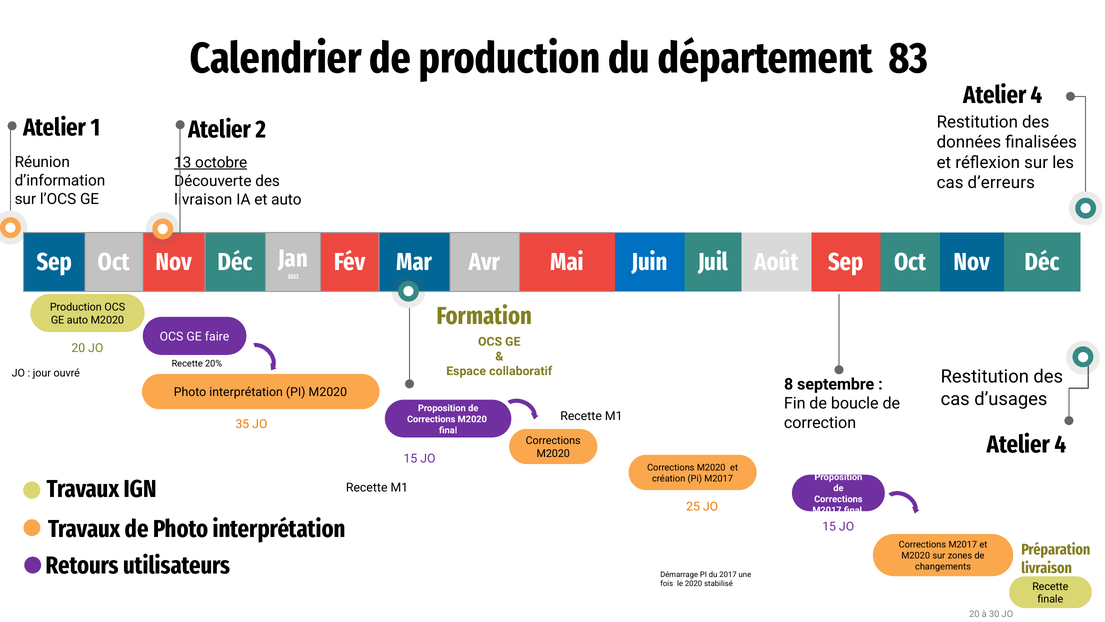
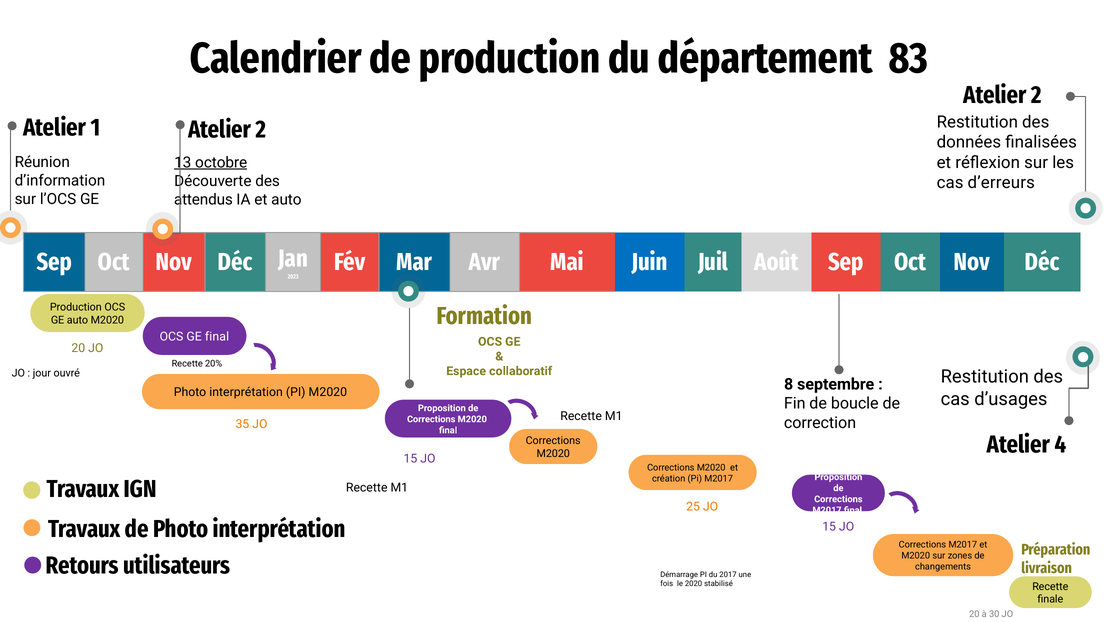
4: 4 -> 2 (1036, 95)
livraison: livraison -> attendus (203, 199)
GE faire: faire -> final (217, 337)
